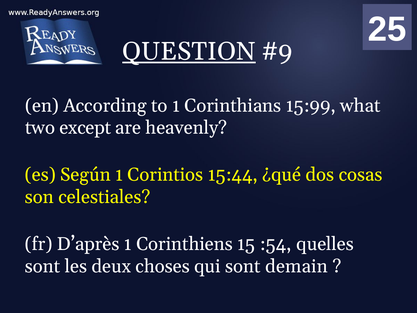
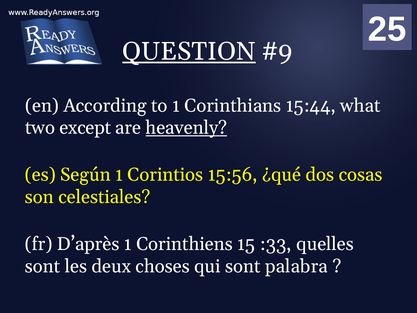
15:99: 15:99 -> 15:44 (311, 105)
heavenly underline: none -> present (186, 128)
15:44: 15:44 -> 15:56 (233, 175)
:54: :54 -> :33 (276, 244)
demain: demain -> palabra (296, 266)
